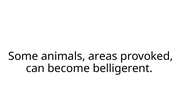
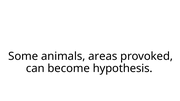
belligerent: belligerent -> hypothesis (123, 69)
